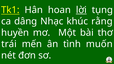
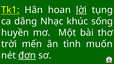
rằng: rằng -> sống (102, 21)
trái: trái -> trời (9, 44)
đơn underline: none -> present (27, 56)
